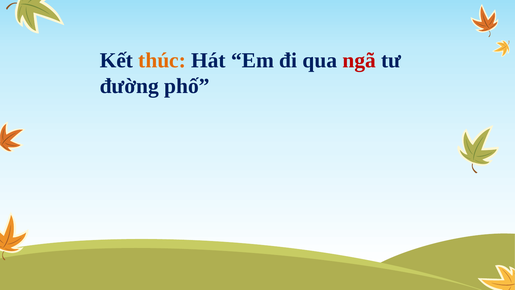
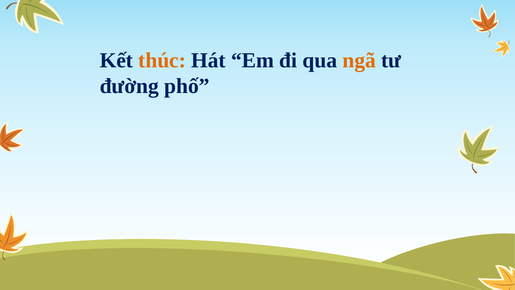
ngã colour: red -> orange (359, 60)
